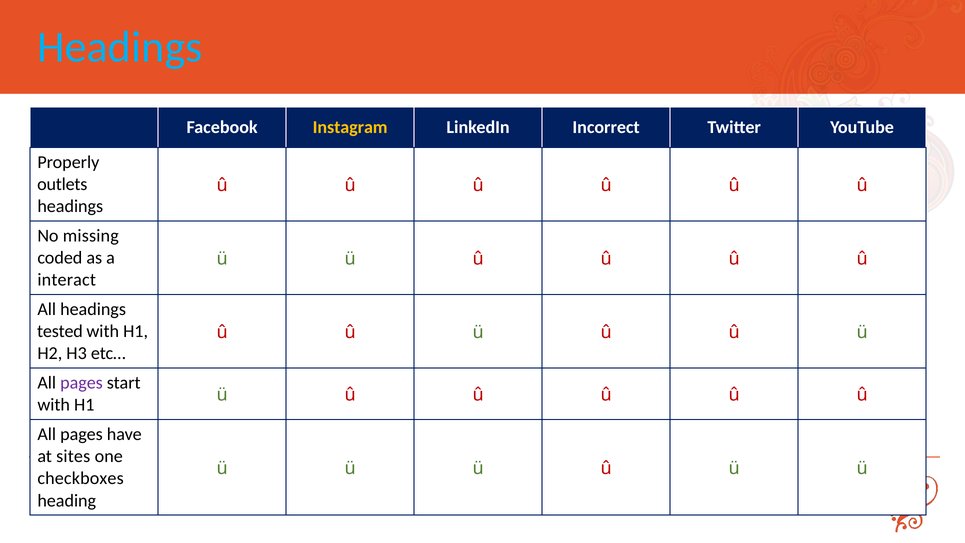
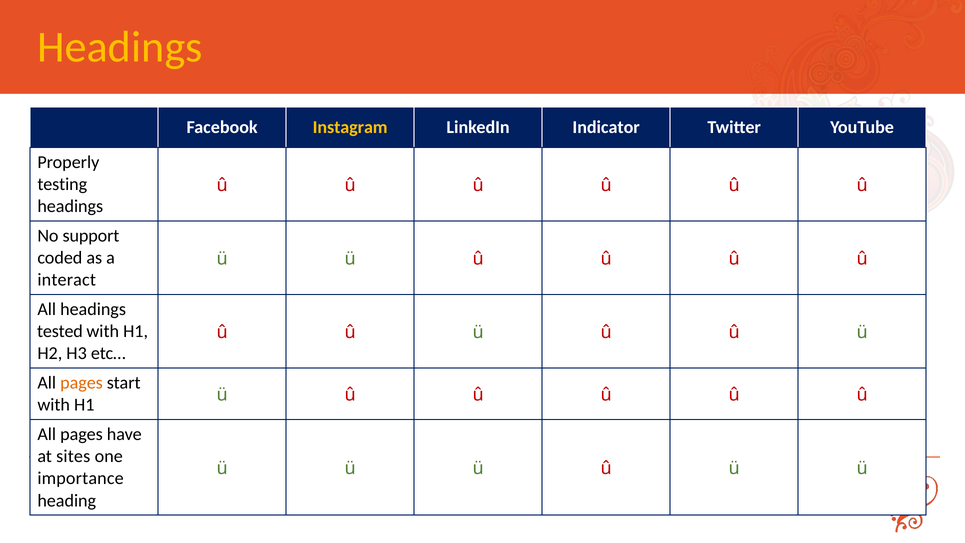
Headings colour: light blue -> yellow (120, 47)
Incorrect: Incorrect -> Indicator (606, 127)
outlets: outlets -> testing (62, 184)
missing: missing -> support (91, 236)
pages colour: purple -> orange (81, 383)
checkboxes: checkboxes -> importance (81, 478)
